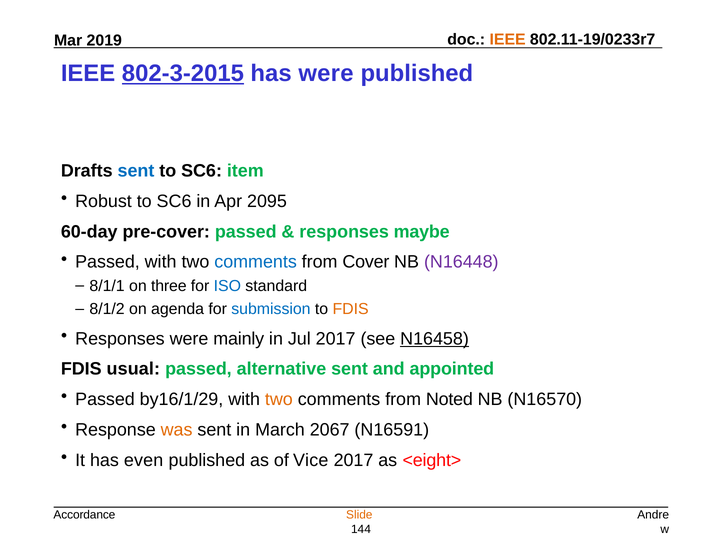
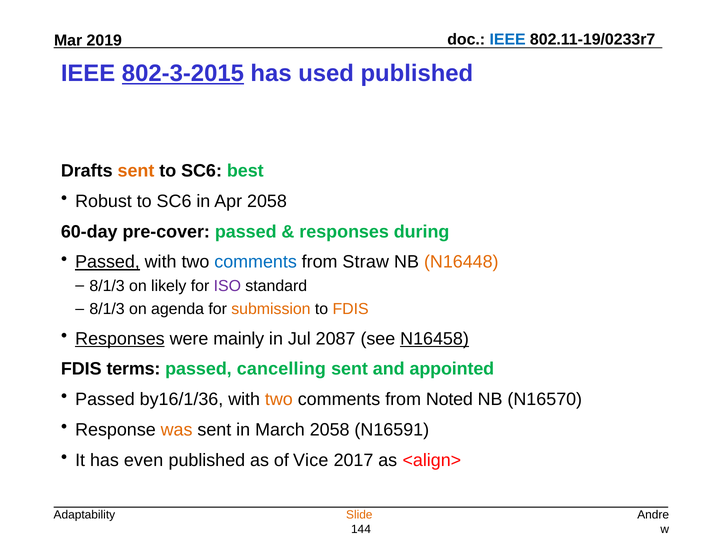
IEEE colour: orange -> blue (508, 39)
has were: were -> used (326, 73)
sent colour: blue -> orange (136, 171)
item: item -> best (245, 171)
Apr 2095: 2095 -> 2058 (267, 201)
maybe: maybe -> during (422, 232)
Passed underline: none -> present (108, 262)
Cover: Cover -> Straw (366, 262)
N16448 colour: purple -> orange (461, 262)
8/1/1: 8/1/1 -> 8/1/3 (107, 286)
three: three -> likely (169, 286)
ISO colour: blue -> purple (227, 286)
8/1/2: 8/1/2 -> 8/1/3 (107, 309)
submission colour: blue -> orange (271, 309)
Responses underline: none -> present (120, 339)
Jul 2017: 2017 -> 2087 (336, 339)
usual: usual -> terms (133, 369)
alternative: alternative -> cancelling (281, 369)
by16/1/29: by16/1/29 -> by16/1/36 (181, 400)
March 2067: 2067 -> 2058 (330, 430)
<eight>: <eight> -> <align> (432, 460)
Accordance: Accordance -> Adaptability (84, 515)
